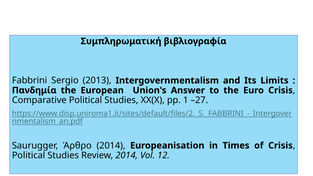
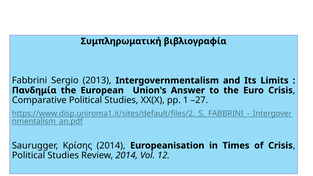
Άρθρο: Άρθρο -> Κρίσης (77, 146)
